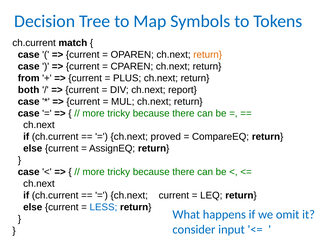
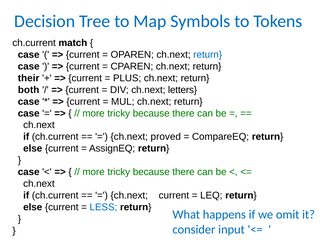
return colour: orange -> blue (208, 55)
from: from -> their (29, 78)
report: report -> letters (183, 90)
